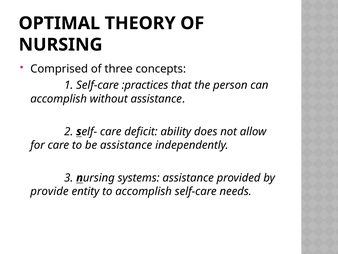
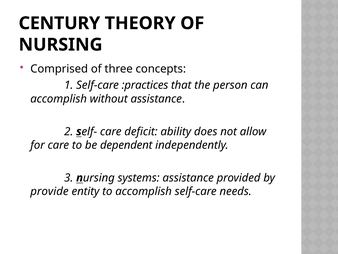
OPTIMAL: OPTIMAL -> CENTURY (59, 23)
be assistance: assistance -> dependent (126, 145)
